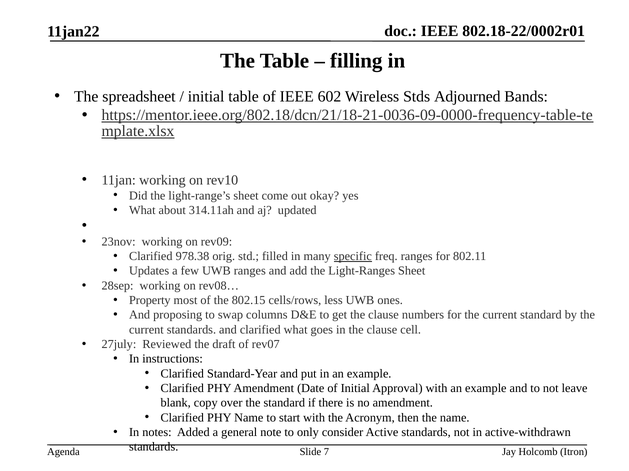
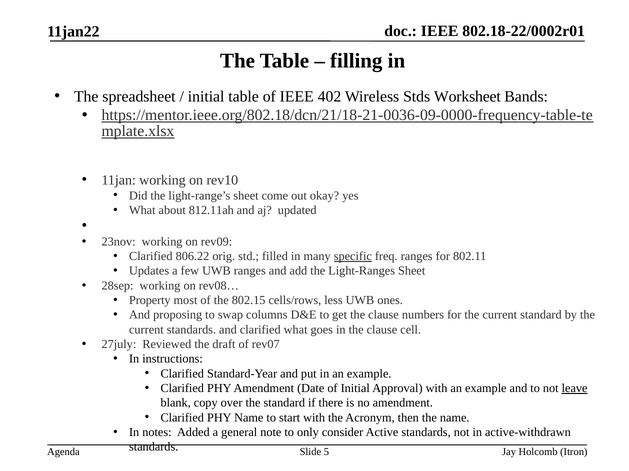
602: 602 -> 402 (330, 97)
Adjourned: Adjourned -> Worksheet (467, 97)
314.11ah: 314.11ah -> 812.11ah (211, 211)
978.38: 978.38 -> 806.22 (192, 257)
leave underline: none -> present (575, 389)
7: 7 -> 5 (326, 452)
